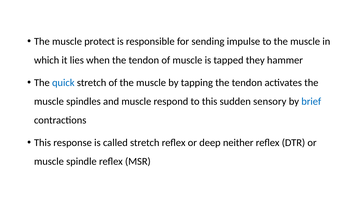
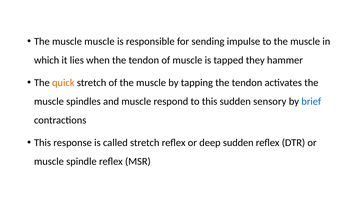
muscle protect: protect -> muscle (99, 41)
quick colour: blue -> orange (63, 83)
deep neither: neither -> sudden (238, 143)
